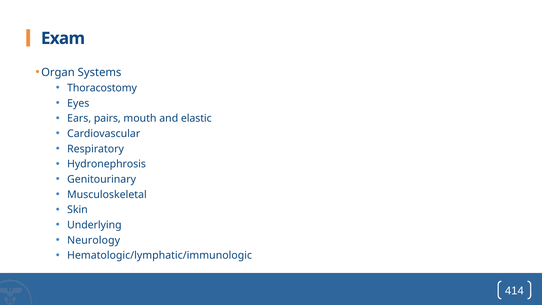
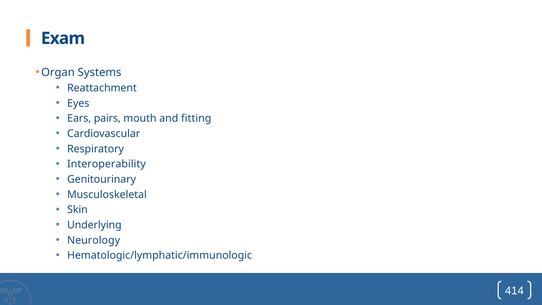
Thoracostomy: Thoracostomy -> Reattachment (102, 88)
elastic: elastic -> fitting (196, 118)
Hydronephrosis: Hydronephrosis -> Interoperability (106, 164)
